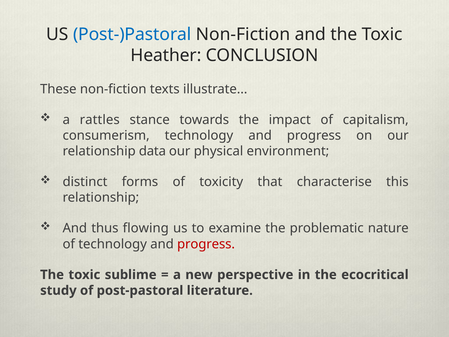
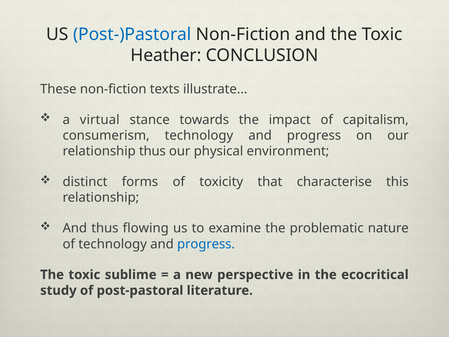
rattles: rattles -> virtual (100, 120)
relationship data: data -> thus (152, 151)
progress colour: red -> blue (206, 244)
